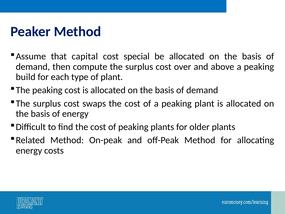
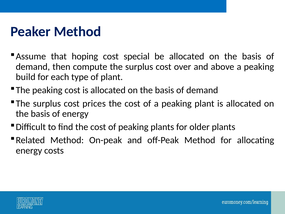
capital: capital -> hoping (85, 56)
swaps: swaps -> prices (94, 103)
